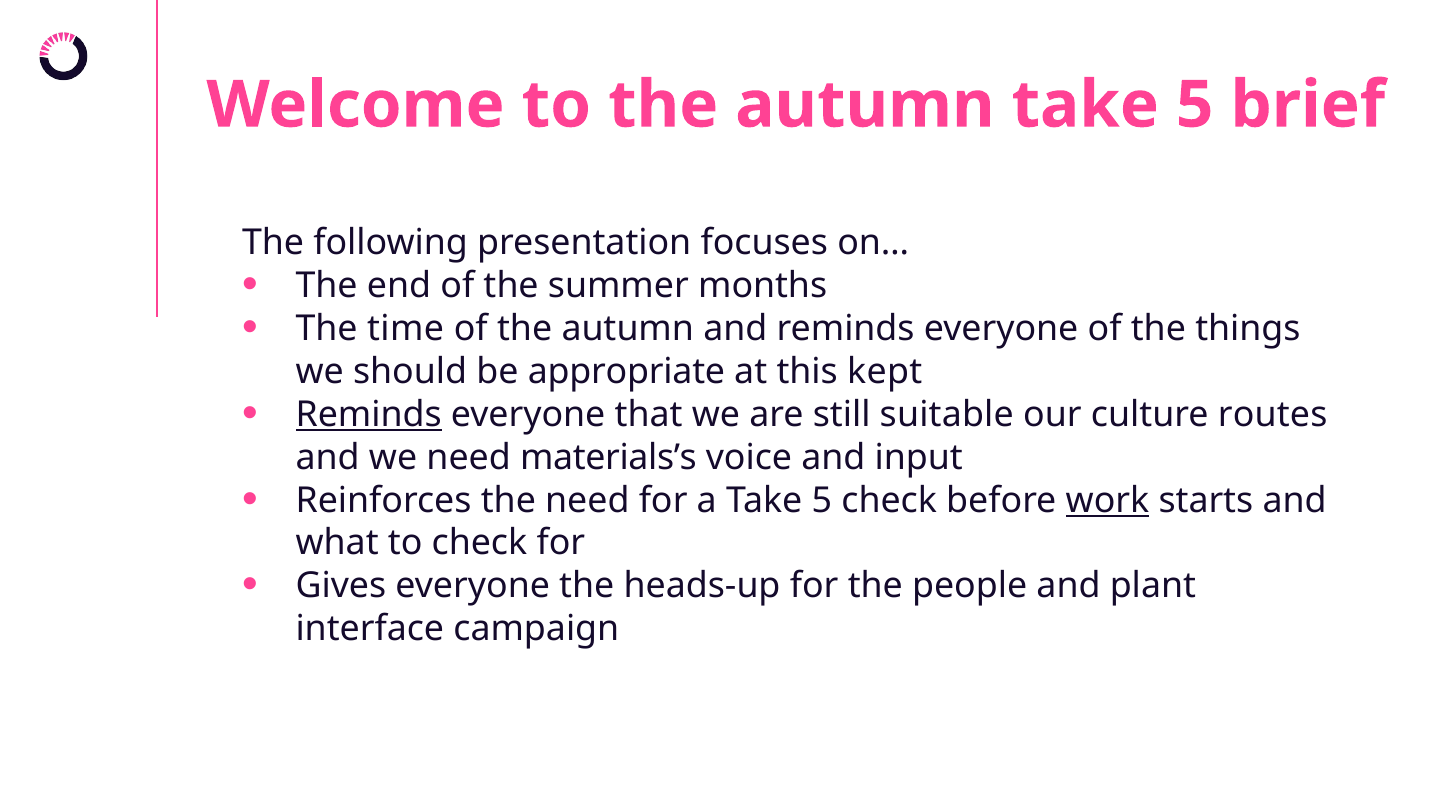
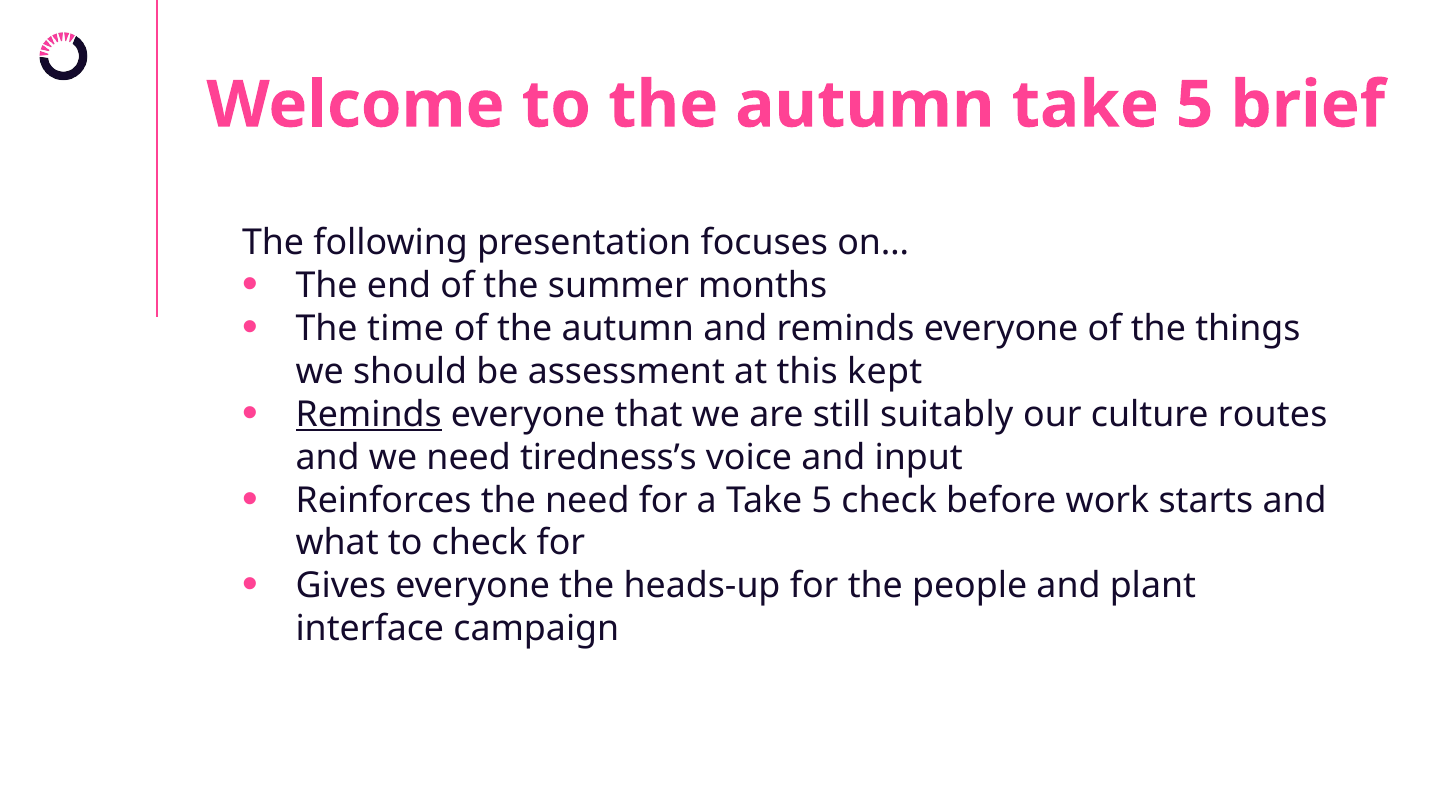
appropriate: appropriate -> assessment (626, 372)
suitable: suitable -> suitably (947, 414)
materials’s: materials’s -> tiredness’s (608, 457)
work underline: present -> none (1107, 500)
